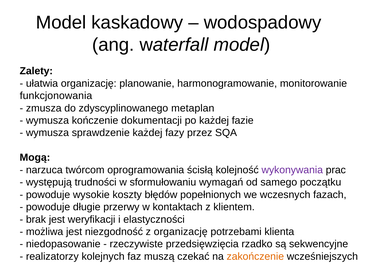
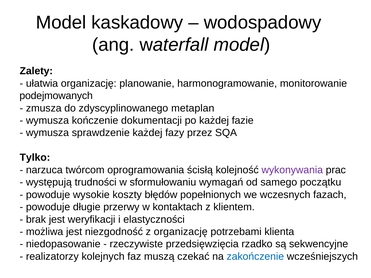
funkcjonowania: funkcjonowania -> podejmowanych (56, 96)
Mogą: Mogą -> Tylko (35, 158)
zakończenie colour: orange -> blue (255, 257)
